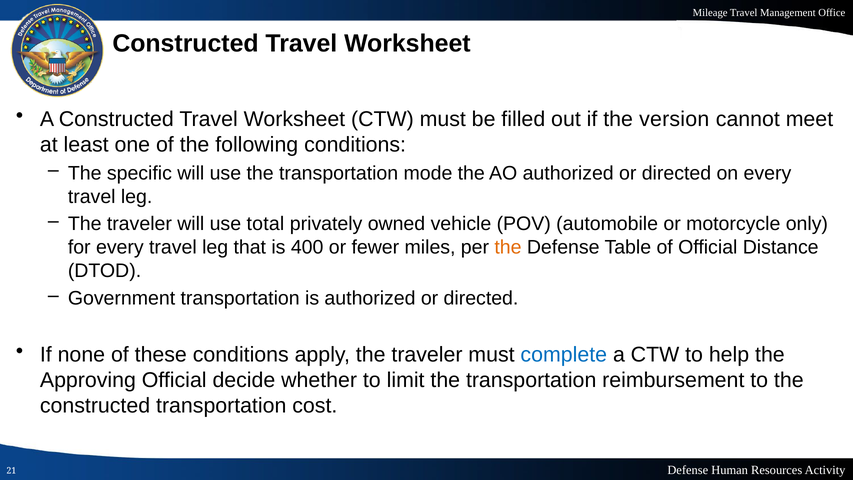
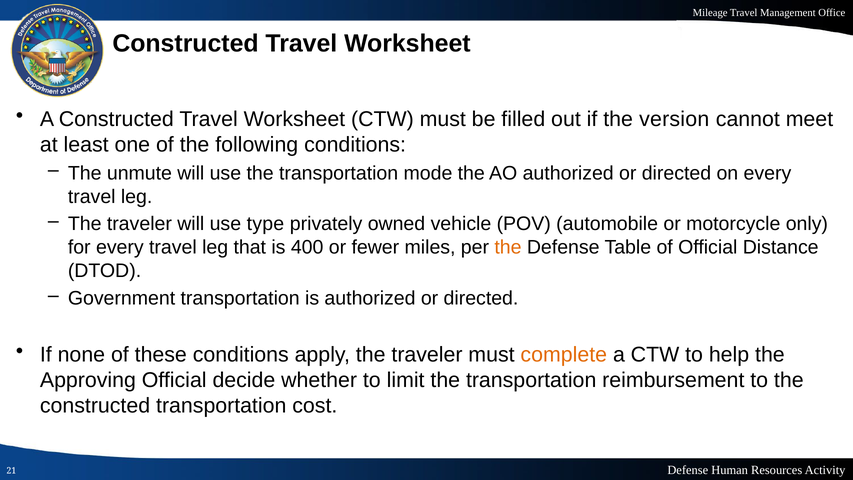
specific: specific -> unmute (139, 173)
total: total -> type (265, 224)
complete colour: blue -> orange (564, 354)
